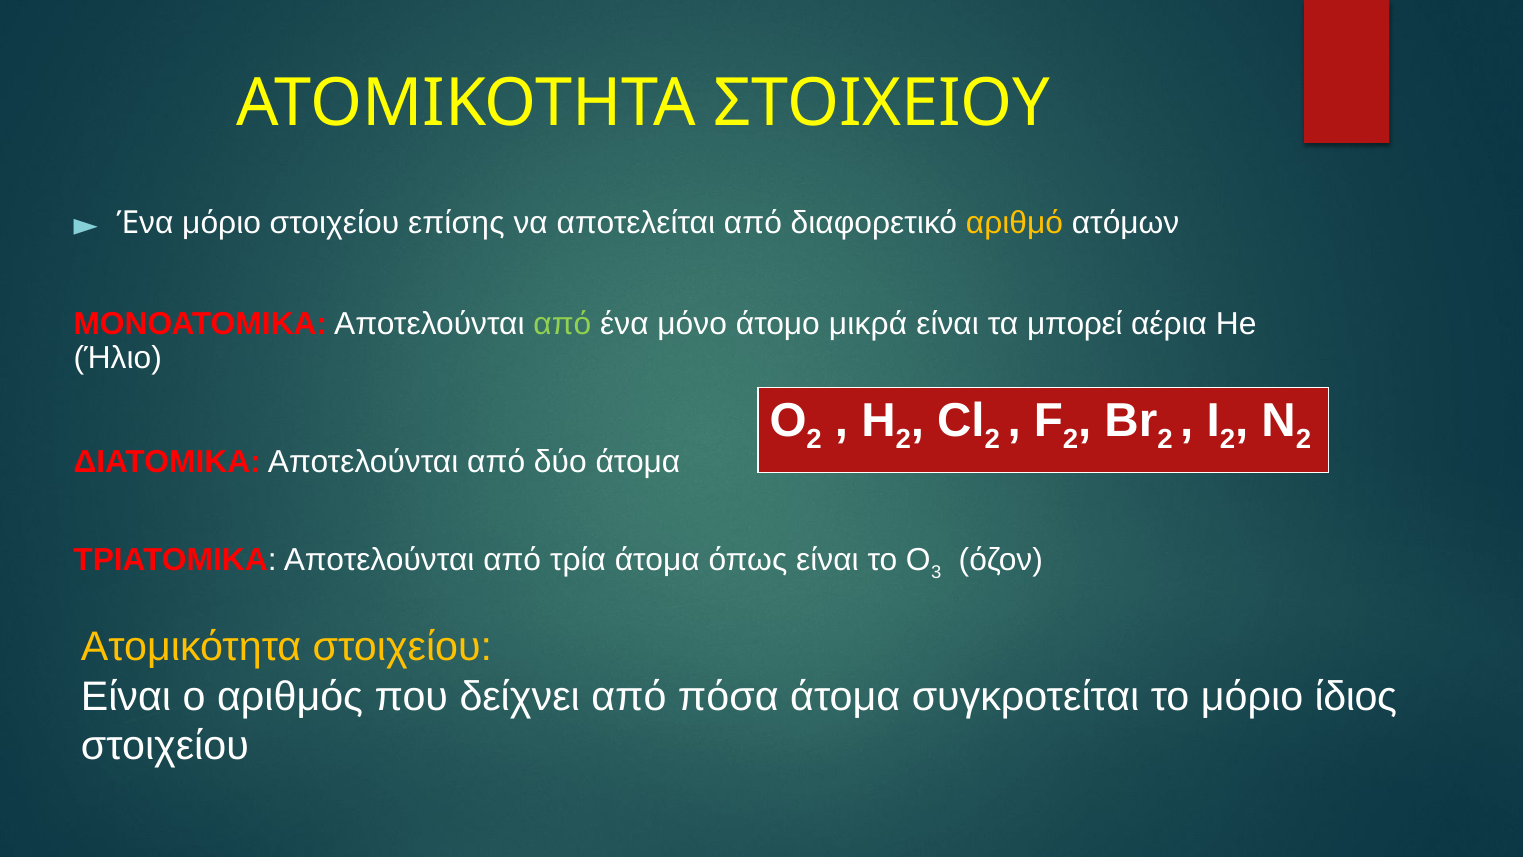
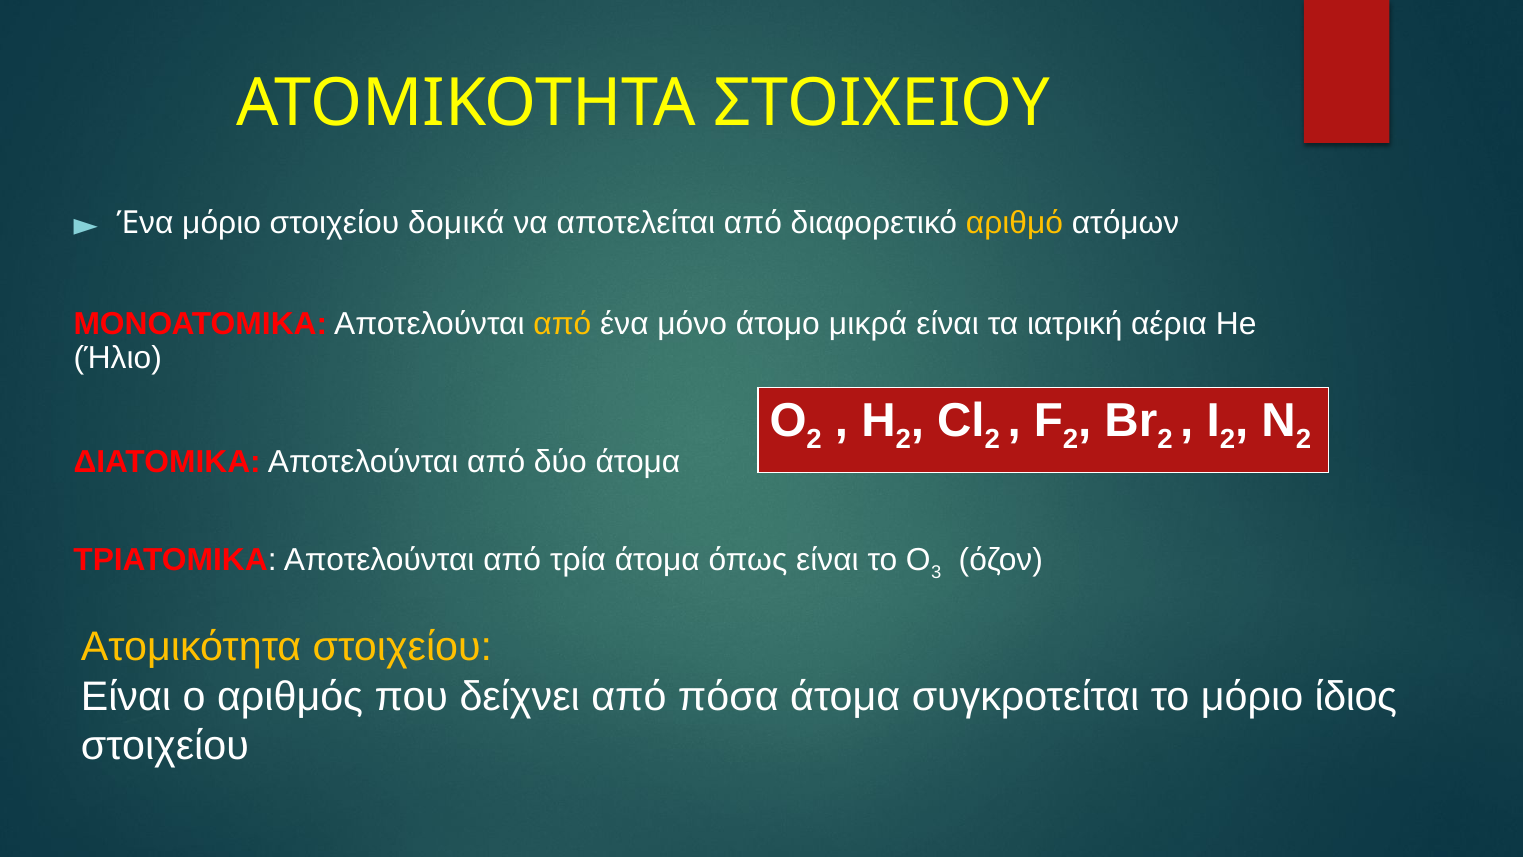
επίσης: επίσης -> δομικά (456, 223)
από colour: light green -> yellow (562, 323)
μπορεί: μπορεί -> ιατρική (1075, 323)
